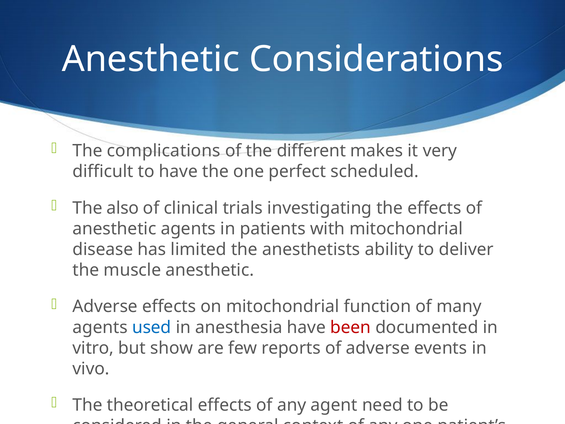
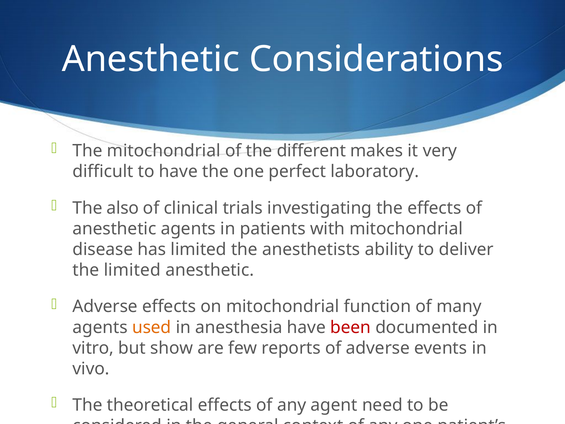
The complications: complications -> mitochondrial (164, 151)
scheduled: scheduled -> laboratory (375, 171)
the muscle: muscle -> limited (132, 270)
used colour: blue -> orange (152, 327)
